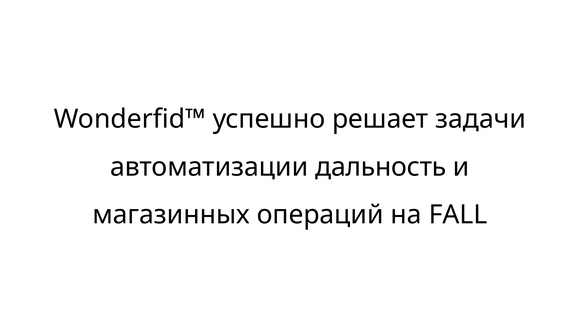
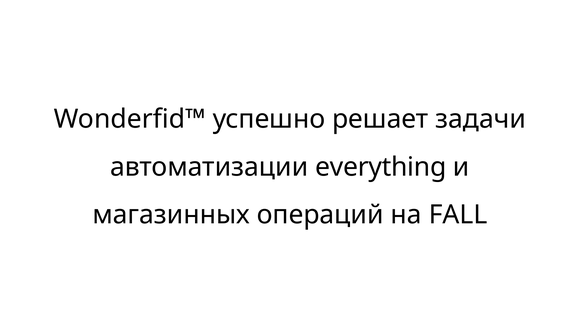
дальность: дальность -> everything (381, 167)
